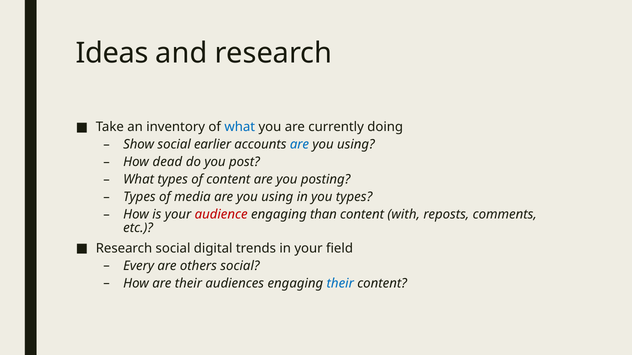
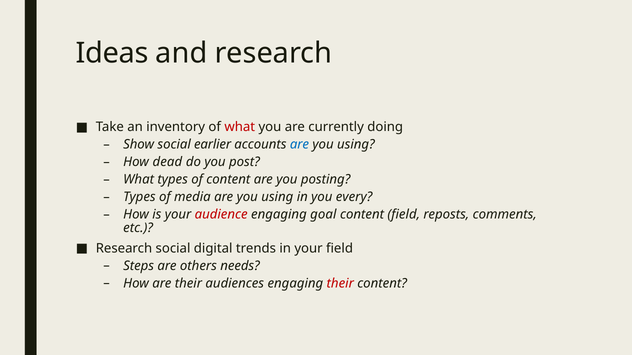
what colour: blue -> red (240, 127)
you types: types -> every (354, 197)
than: than -> goal (323, 215)
content with: with -> field (404, 215)
Every: Every -> Steps (139, 266)
others social: social -> needs (240, 266)
their colour: blue -> red (340, 284)
